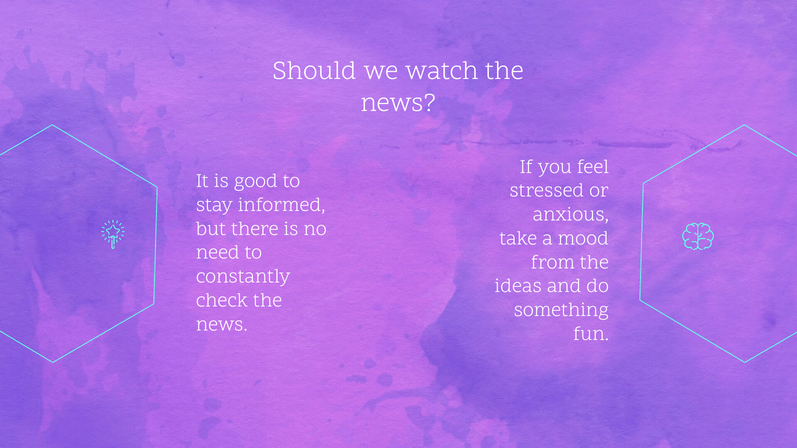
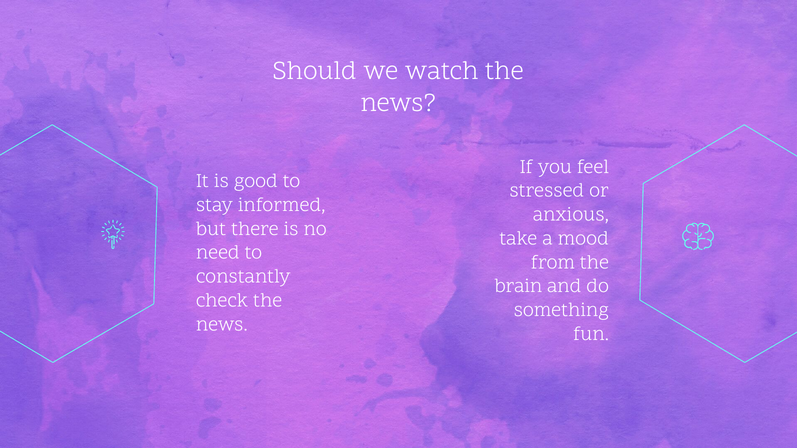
ideas: ideas -> brain (518, 286)
